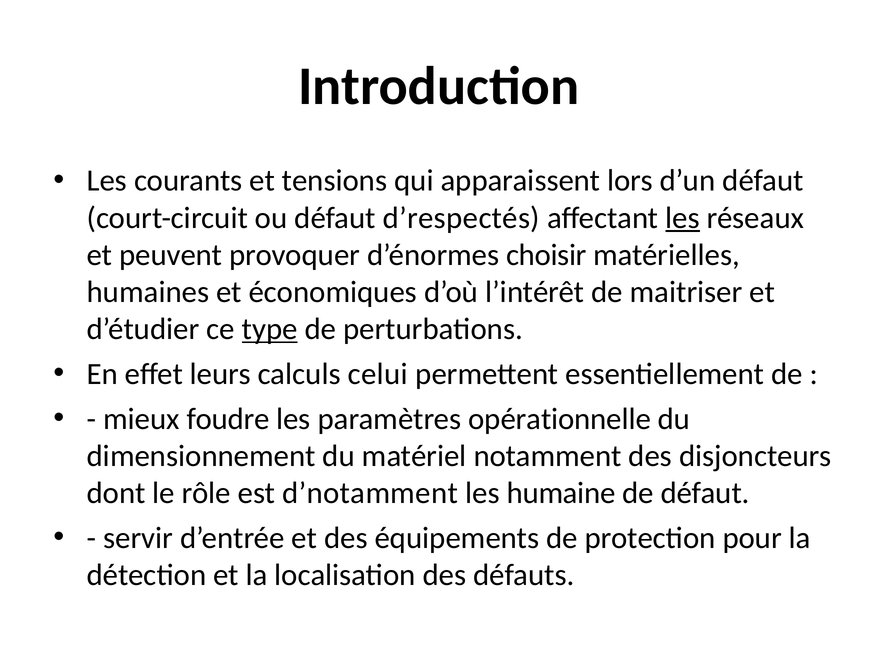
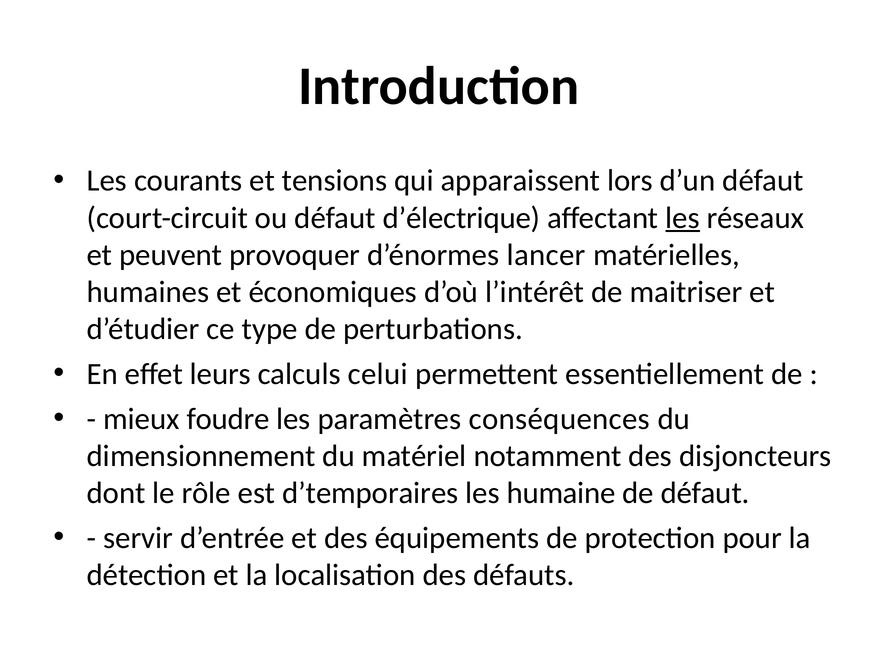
d’respectés: d’respectés -> d’électrique (462, 218)
choisir: choisir -> lancer (546, 255)
type underline: present -> none (270, 329)
opérationnelle: opérationnelle -> conséquences (559, 419)
d’notamment: d’notamment -> d’temporaires (370, 493)
